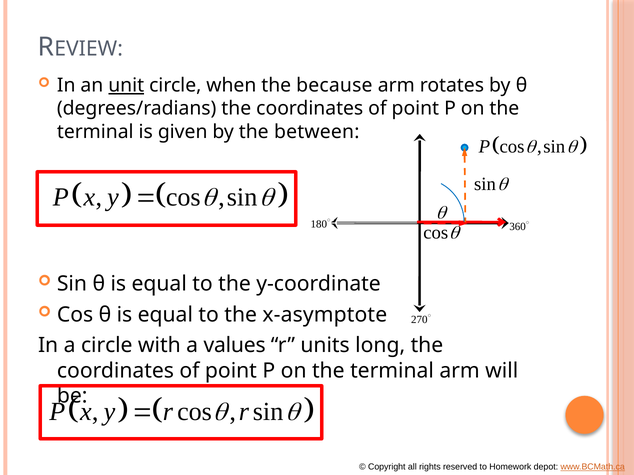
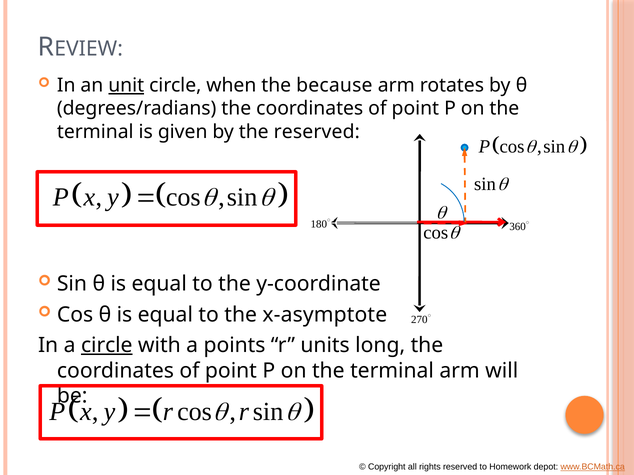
the between: between -> reserved (317, 132)
circle underline: none -> present (107, 346)
values: values -> points (235, 346)
